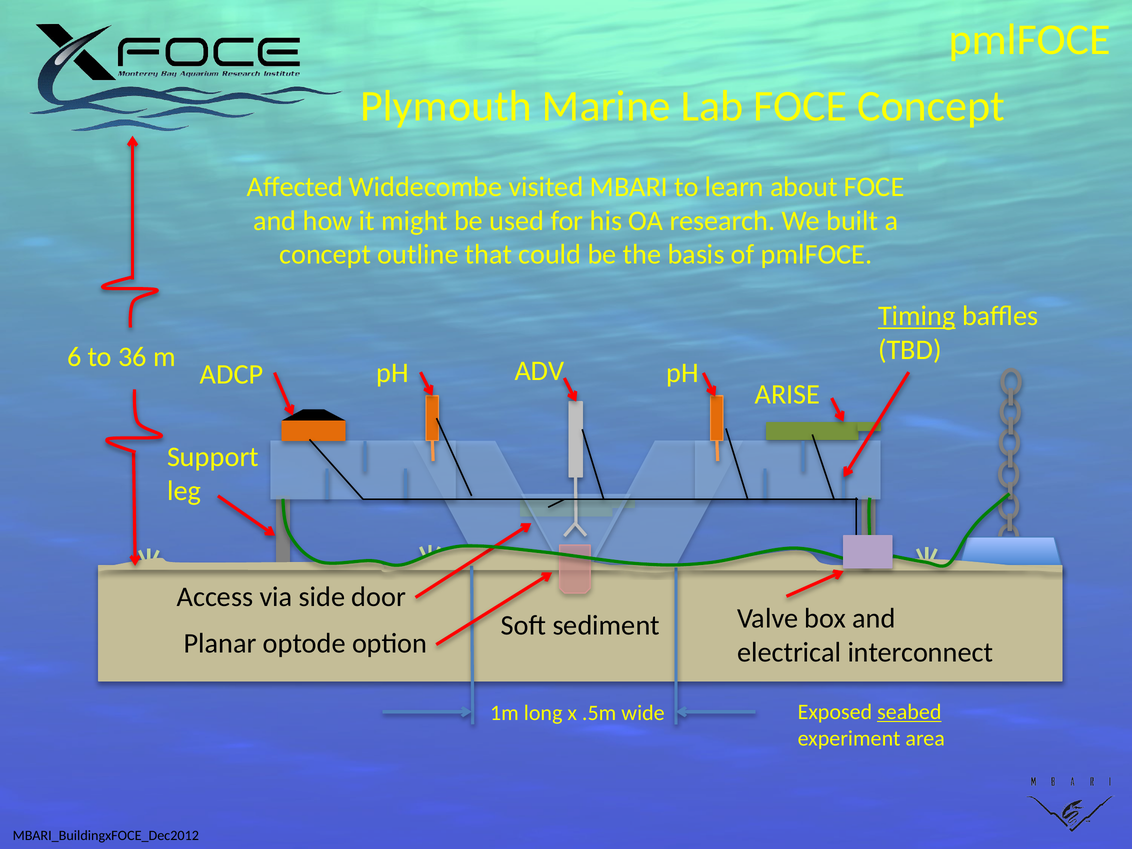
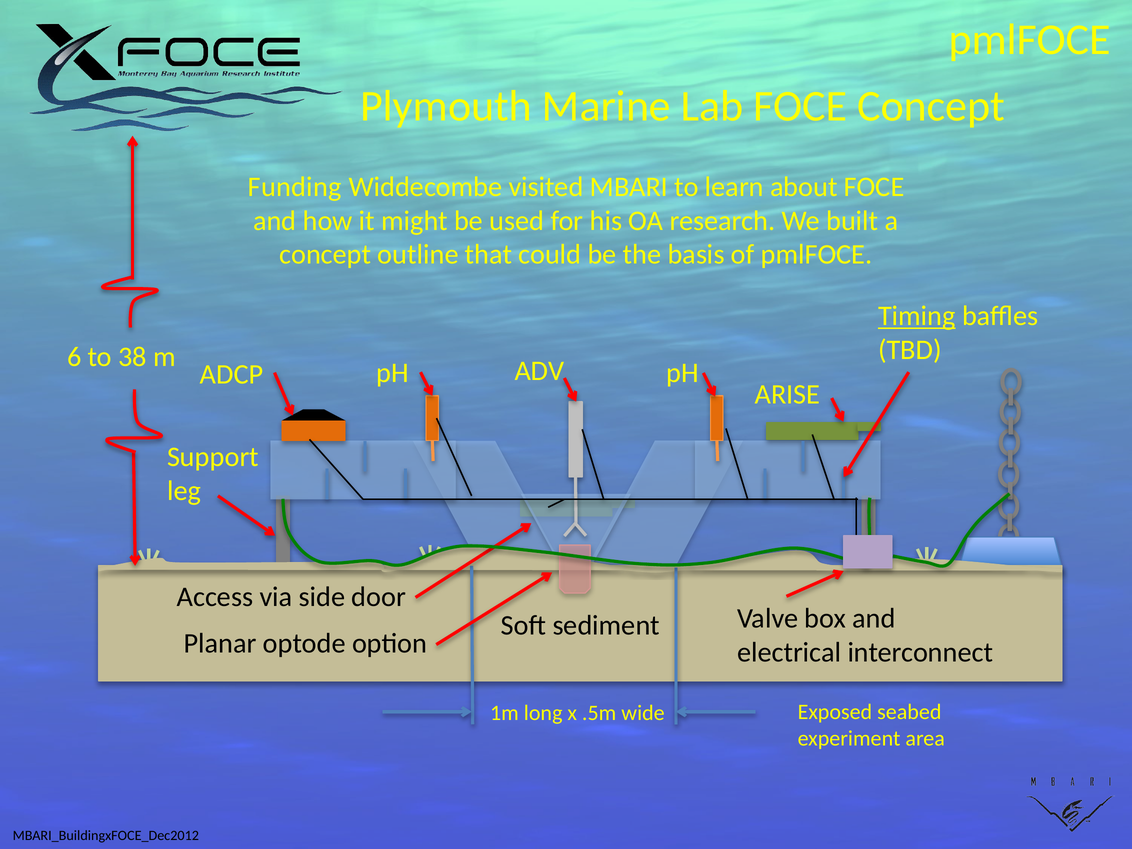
Affected: Affected -> Funding (295, 187)
36: 36 -> 38 (132, 357)
seabed underline: present -> none (909, 712)
